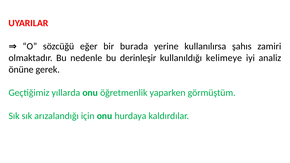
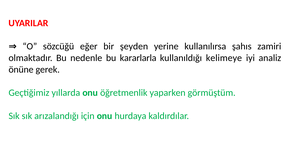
burada: burada -> şeyden (134, 46)
derinleşir: derinleşir -> kararlarla (138, 58)
